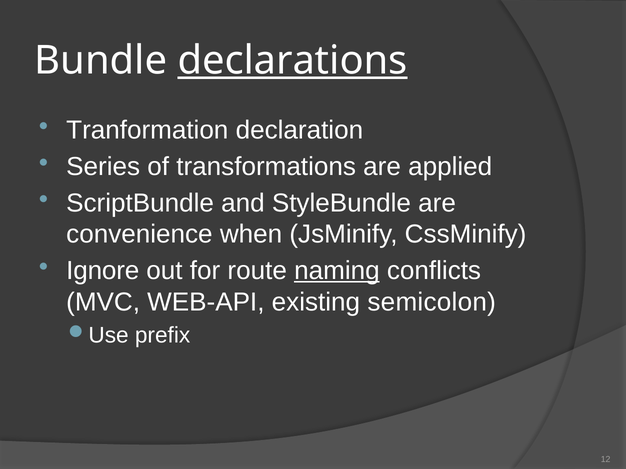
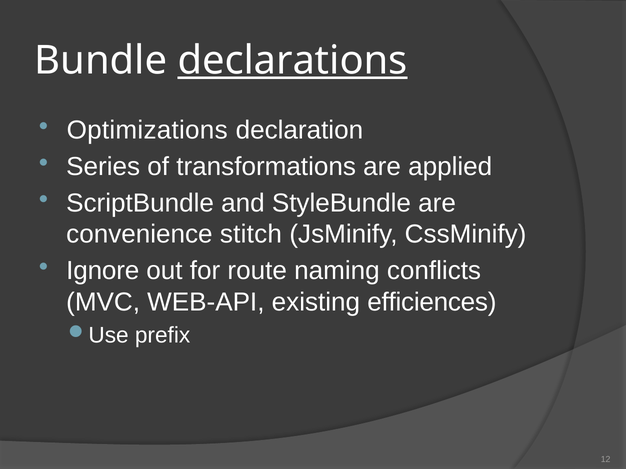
Tranformation: Tranformation -> Optimizations (147, 130)
when: when -> stitch (251, 234)
naming underline: present -> none (337, 271)
semicolon: semicolon -> efficiences (432, 302)
